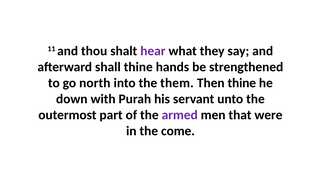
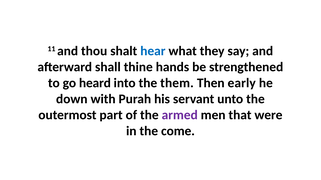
hear colour: purple -> blue (153, 51)
north: north -> heard (95, 83)
Then thine: thine -> early (242, 83)
